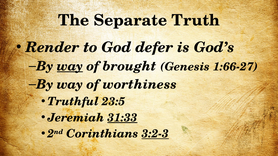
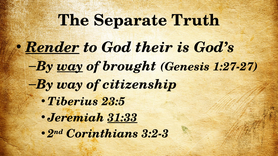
Render underline: none -> present (53, 47)
defer: defer -> their (154, 47)
1:66-27: 1:66-27 -> 1:27-27 (236, 67)
worthiness: worthiness -> citizenship (140, 85)
Truthful: Truthful -> Tiberius (73, 102)
3:2-3 underline: present -> none (155, 134)
